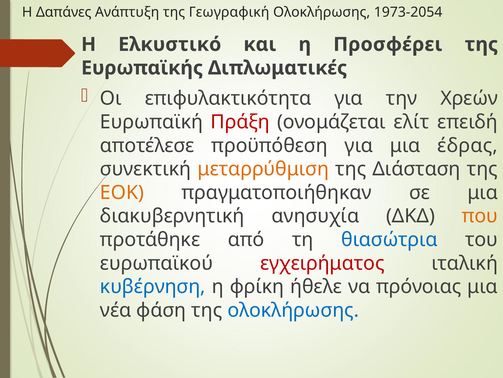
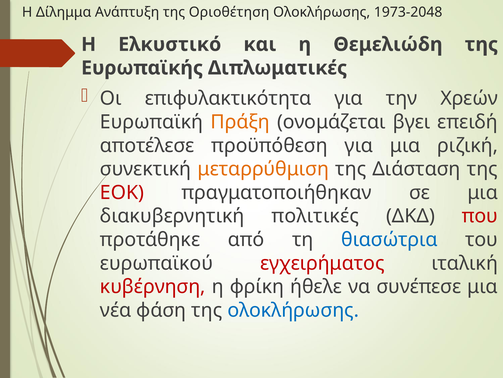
Δαπάνες: Δαπάνες -> Δίλημμα (64, 12)
Γεωγραφική: Γεωγραφική -> Οριοθέτηση (229, 12)
1973-2054: 1973-2054 -> 1973-2048 (408, 12)
Προσφέρει: Προσφέρει -> Θεμελιώδη (388, 44)
Πράξη colour: red -> orange (240, 122)
ελίτ: ελίτ -> βγει (412, 122)
έδρας: έδρας -> ριζική (468, 145)
ΕΟΚ colour: orange -> red (122, 192)
ανησυχία: ανησυχία -> πολιτικές (315, 216)
που colour: orange -> red (480, 216)
κυβέρνηση colour: blue -> red (153, 286)
πρόνοιας: πρόνοιας -> συνέπεσε (419, 286)
